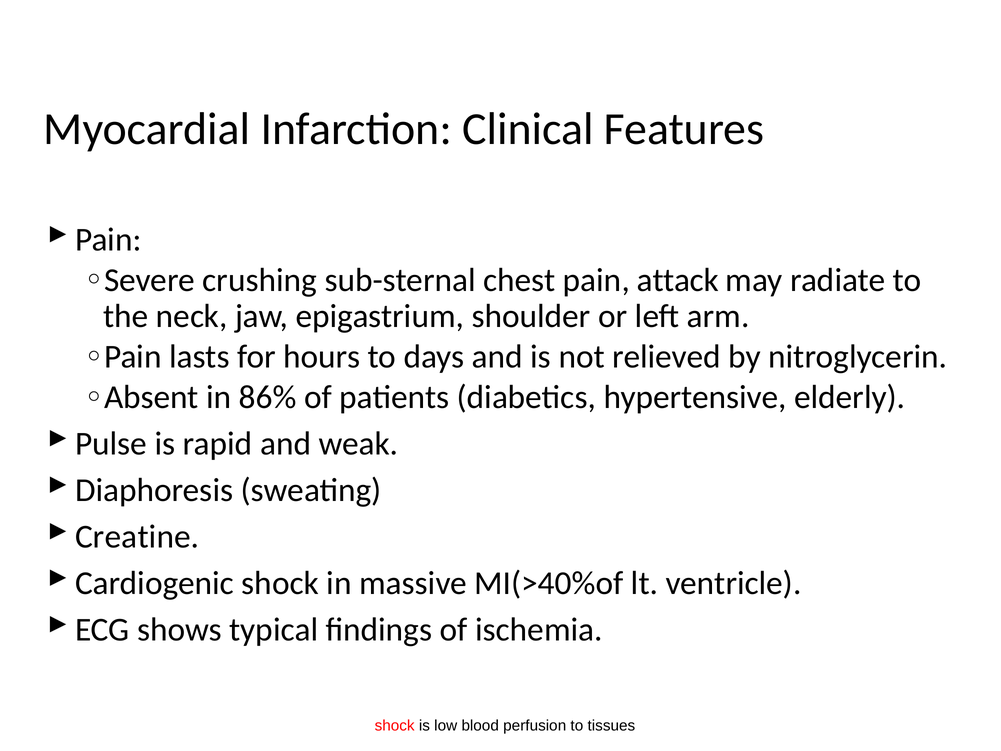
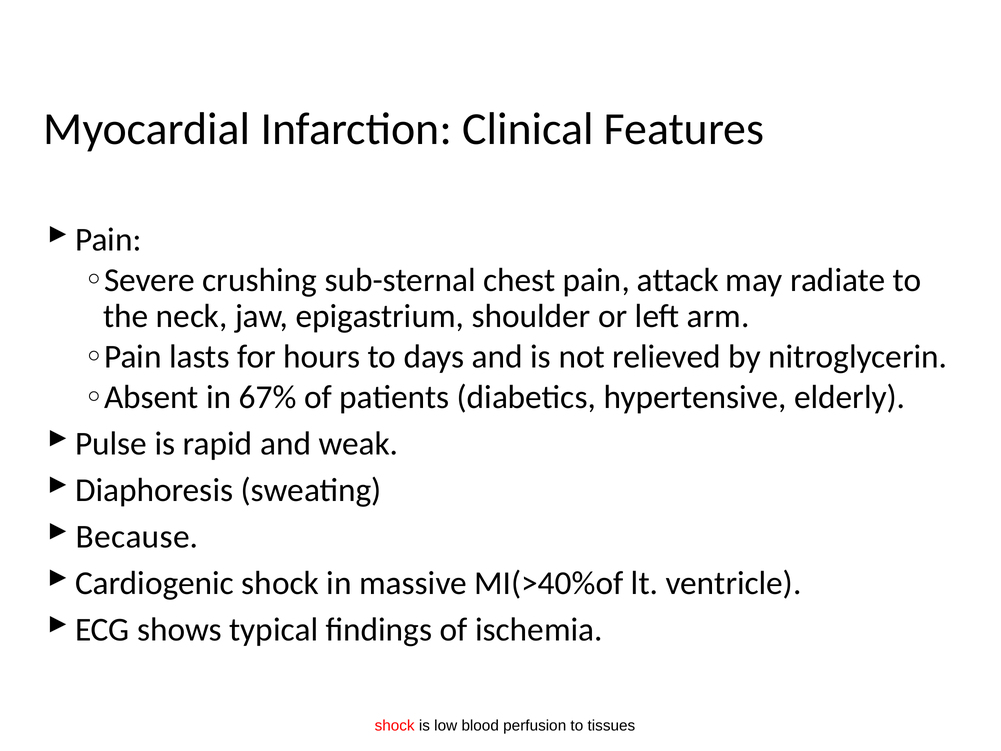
86%: 86% -> 67% (268, 397)
Creatine: Creatine -> Because (137, 537)
